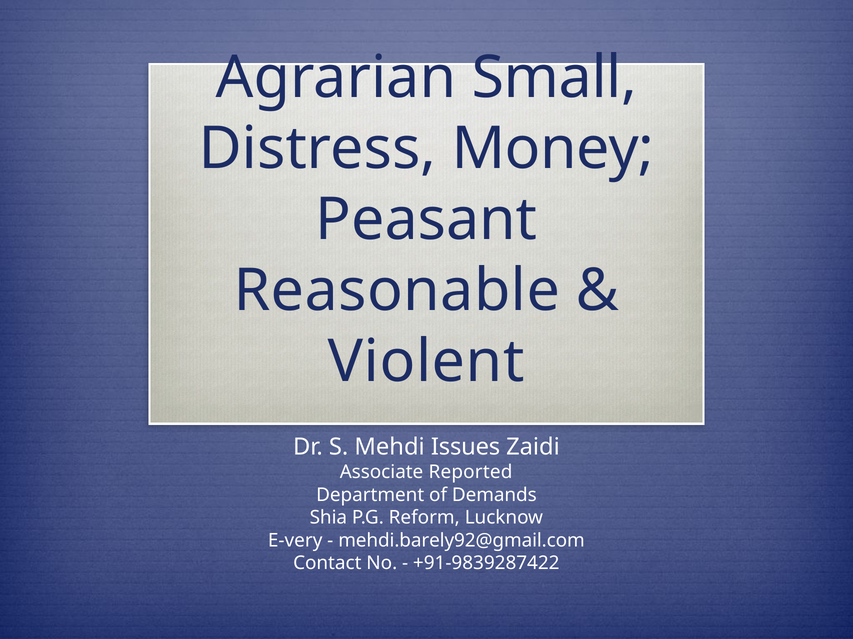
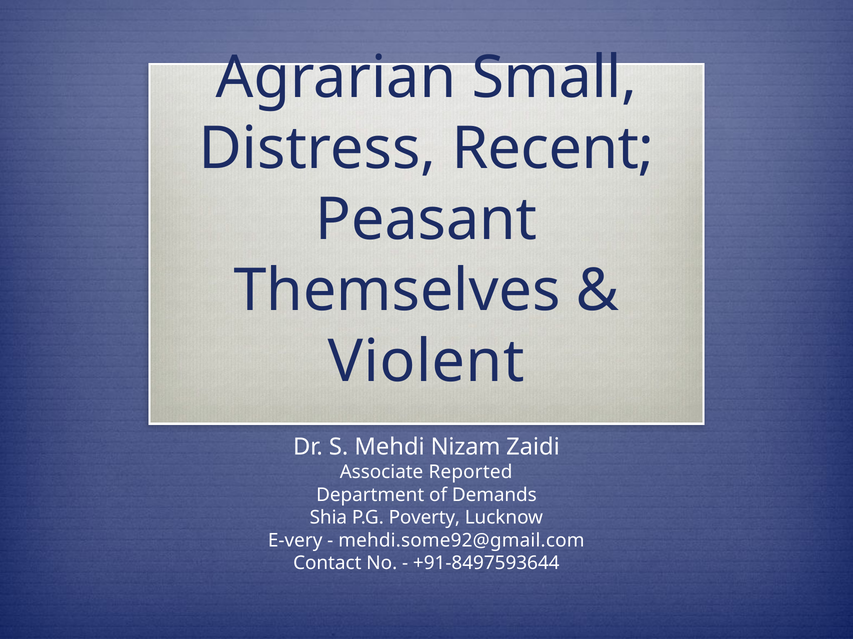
Money: Money -> Recent (553, 149)
Reasonable: Reasonable -> Themselves (397, 291)
Issues: Issues -> Nizam (466, 448)
Reform: Reform -> Poverty (424, 518)
mehdi.barely92@gmail.com: mehdi.barely92@gmail.com -> mehdi.some92@gmail.com (461, 541)
+91-9839287422: +91-9839287422 -> +91-8497593644 (486, 564)
